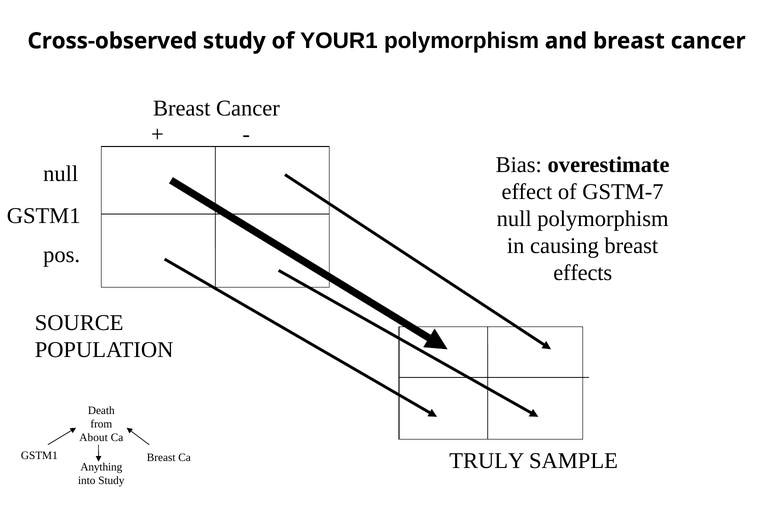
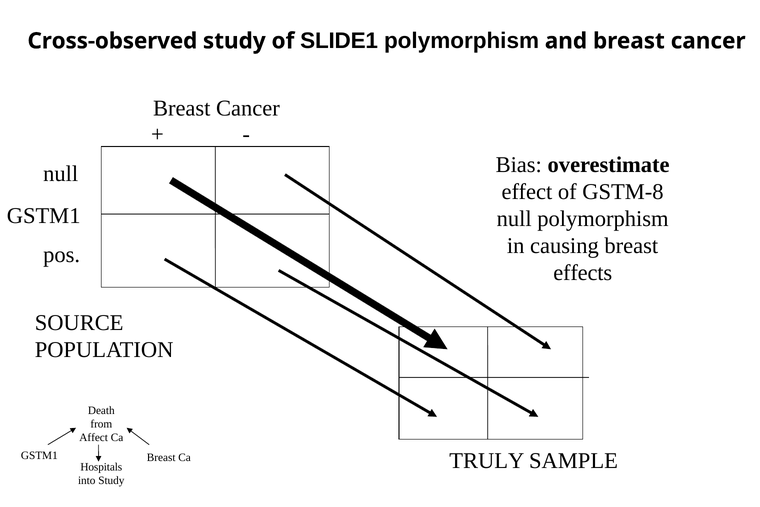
YOUR1: YOUR1 -> SLIDE1 (339, 41)
GSTM-7: GSTM-7 -> GSTM-8 (623, 192)
About: About -> Affect (94, 437)
Anything: Anything -> Hospitals (101, 467)
